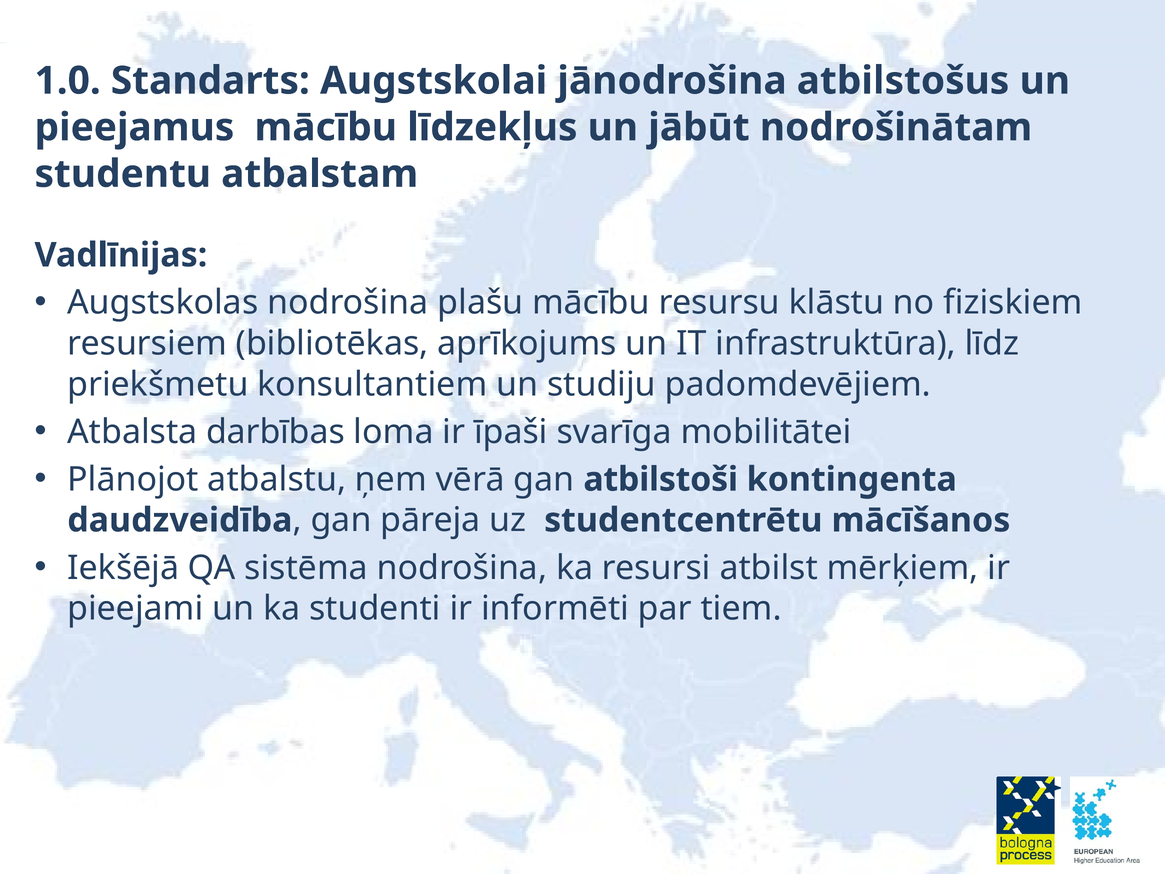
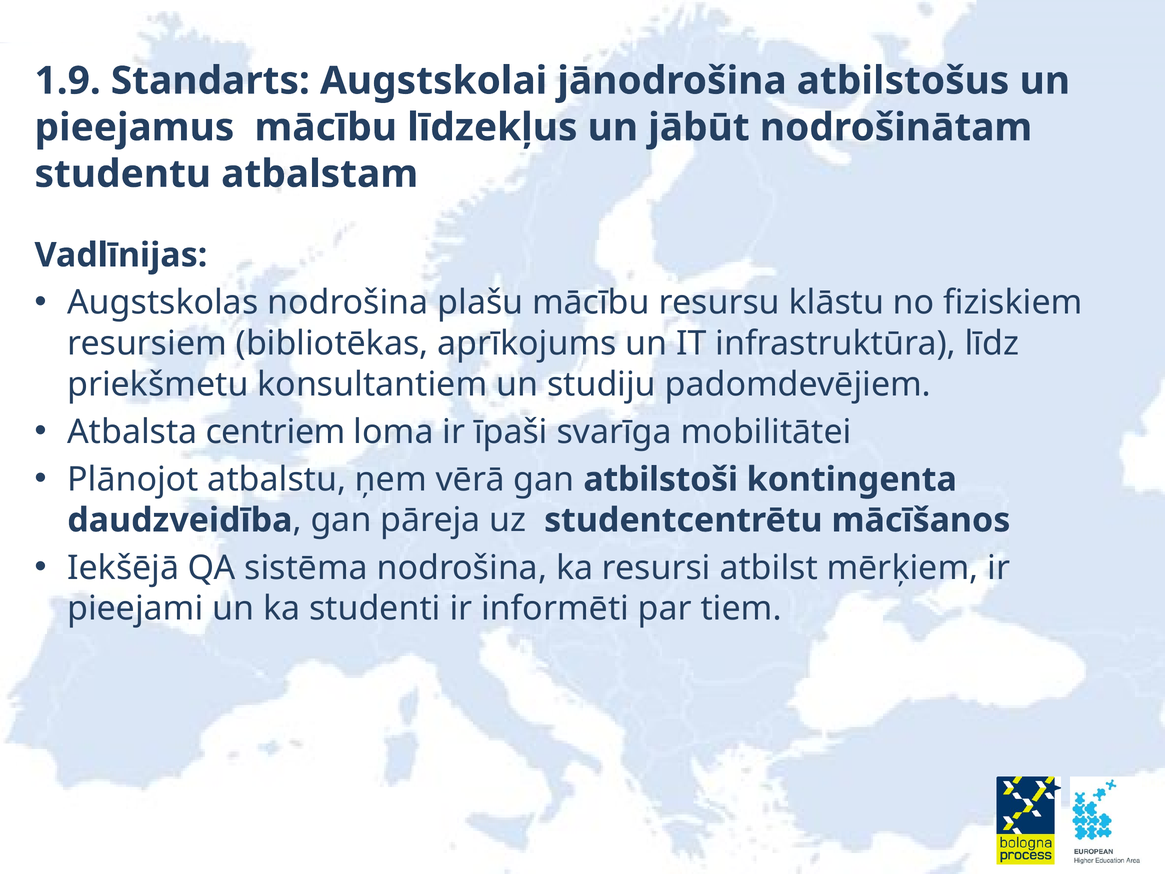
1.0: 1.0 -> 1.9 (68, 81)
darbības: darbības -> centriem (276, 432)
